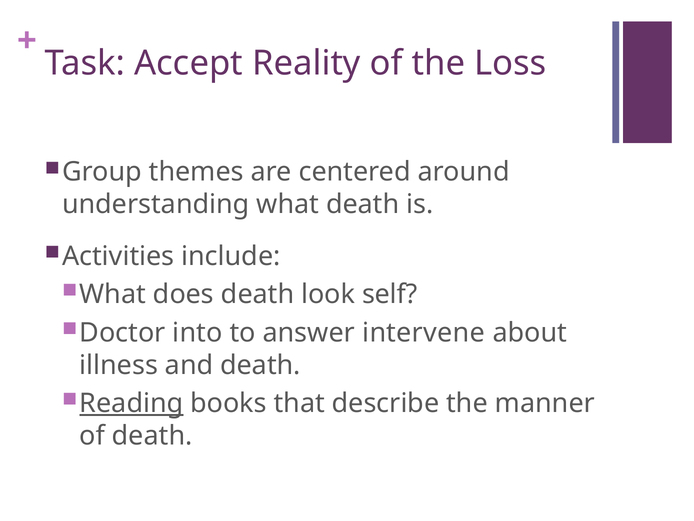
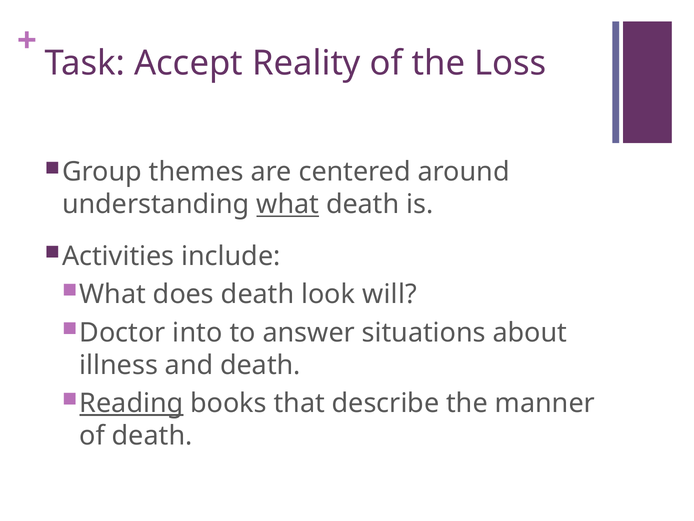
what underline: none -> present (288, 204)
self: self -> will (390, 294)
intervene: intervene -> situations (424, 332)
